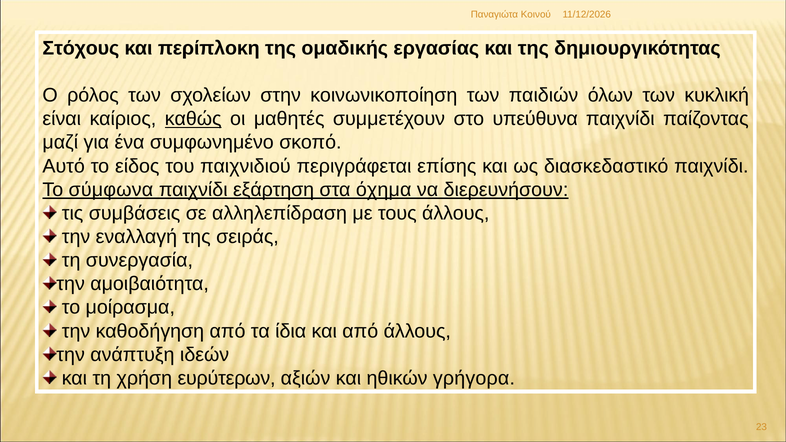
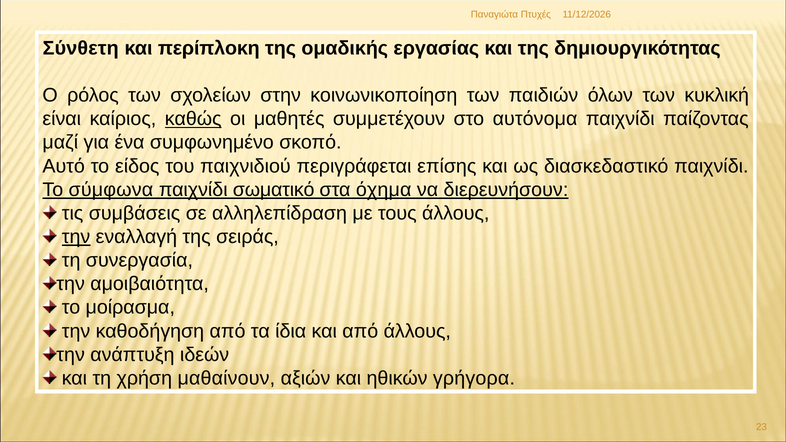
Κοινού: Κοινού -> Πτυχές (536, 14)
Στόχους: Στόχους -> Σύνθετη (81, 48)
υπεύθυνα: υπεύθυνα -> αυτόνομα (535, 119)
εξάρτηση: εξάρτηση -> σωματικό (274, 190)
την underline: none -> present (76, 237)
ευρύτερων: ευρύτερων -> μαθαίνουν (226, 378)
